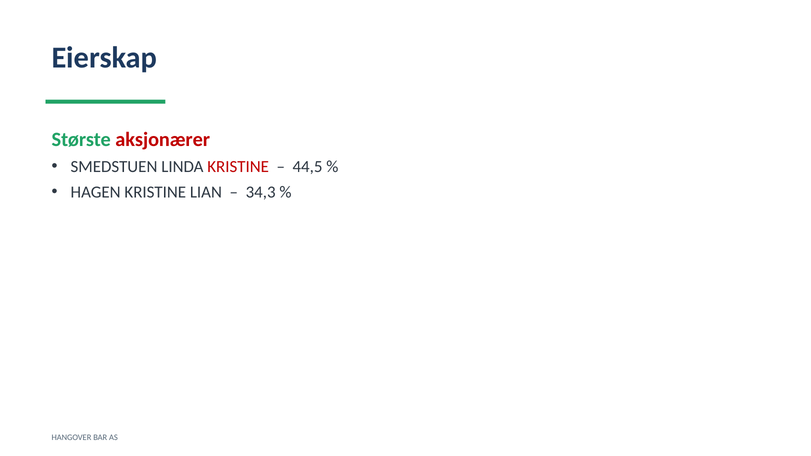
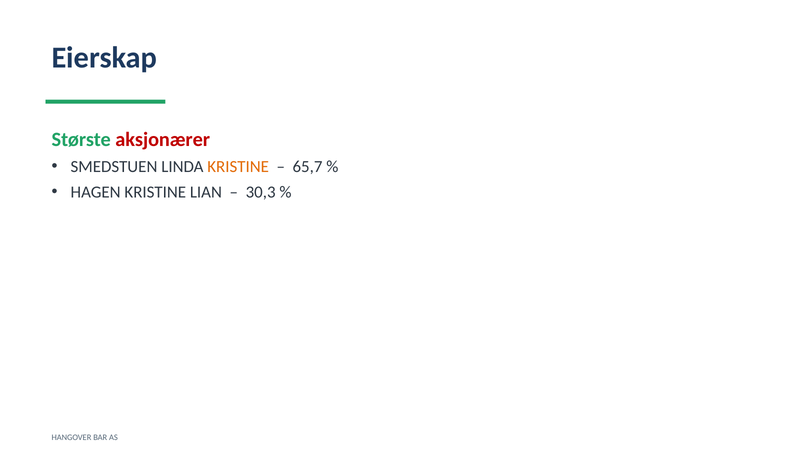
KRISTINE colour: red -> orange (238, 167)
44,5: 44,5 -> 65,7 (308, 167)
34,3: 34,3 -> 30,3 (261, 192)
